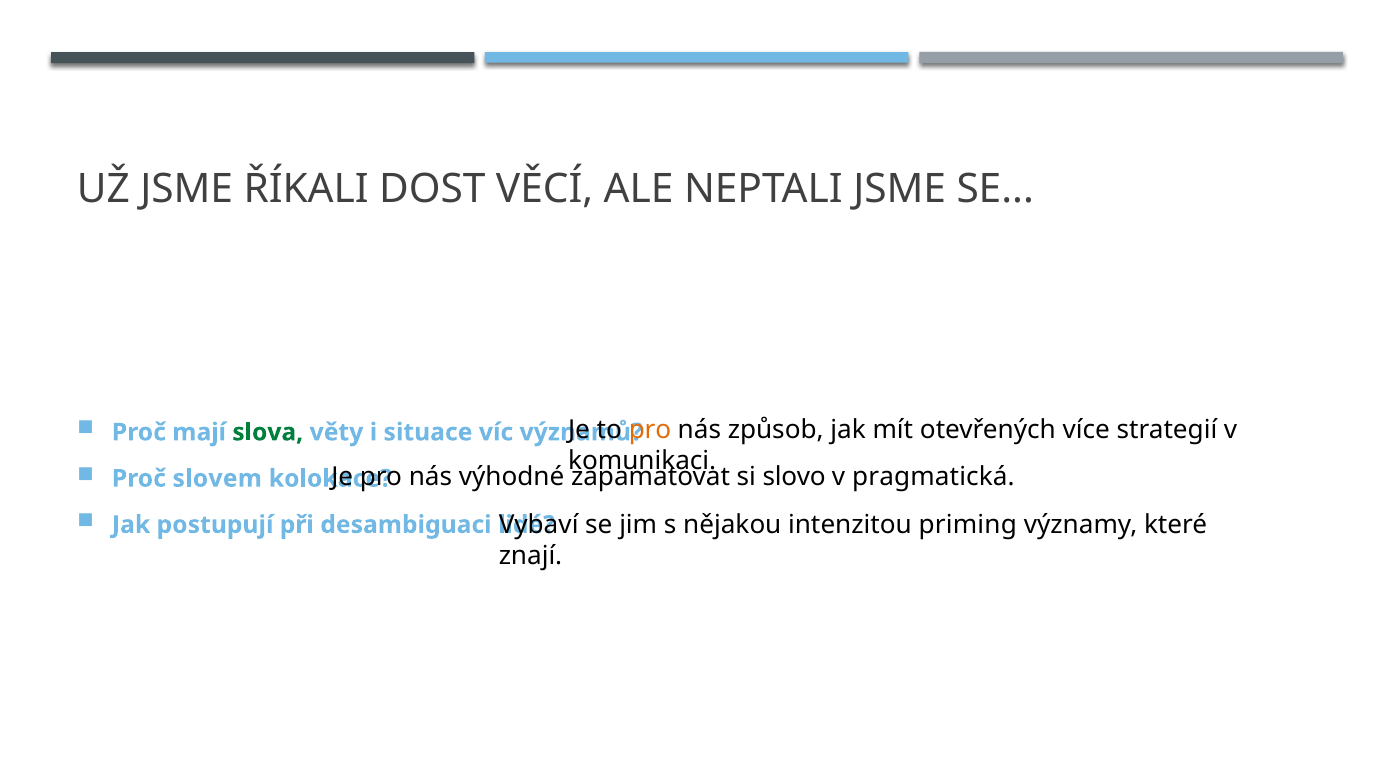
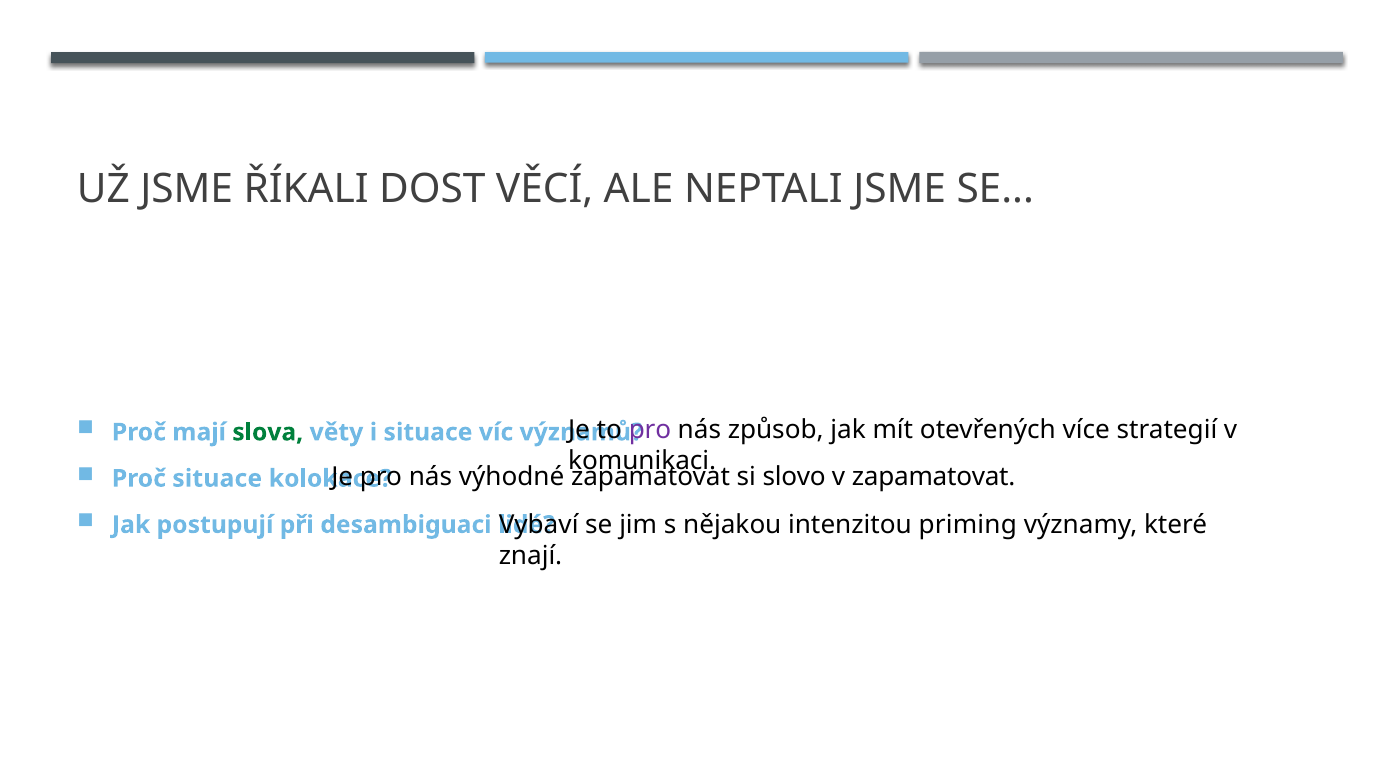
pro colour: orange -> purple (650, 430)
Proč slovem: slovem -> situace (217, 479)
v pragmatická: pragmatická -> zapamatovat (934, 477)
